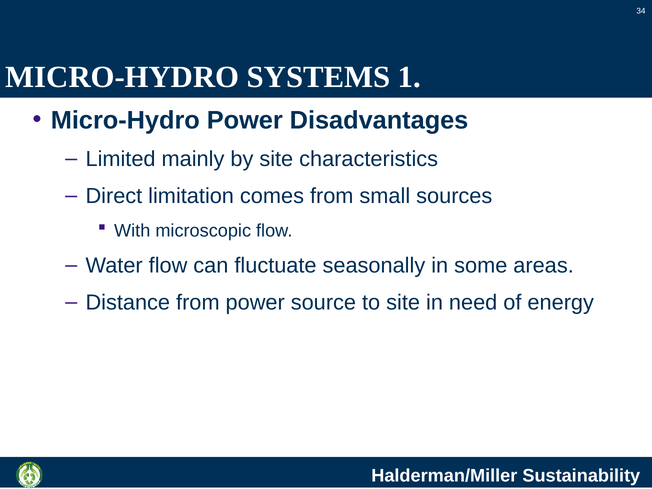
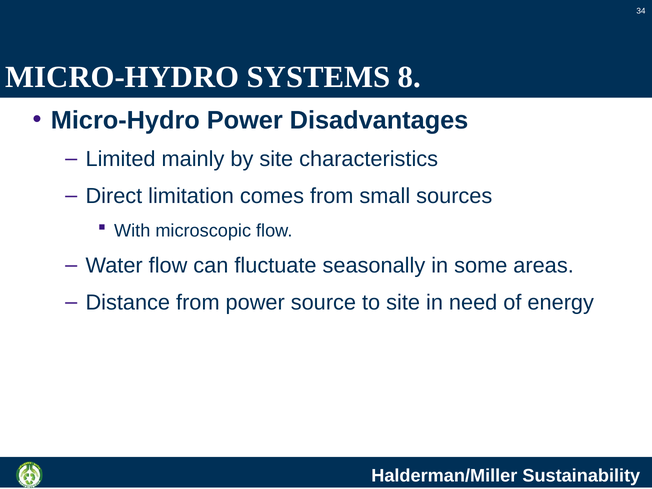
1: 1 -> 8 (409, 77)
